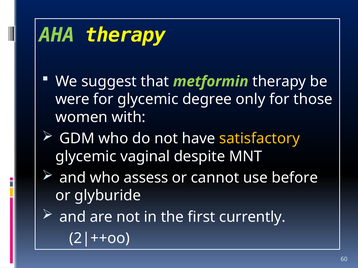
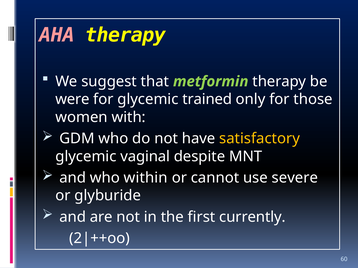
AHA colour: light green -> pink (57, 35)
degree: degree -> trained (207, 99)
assess: assess -> within (146, 178)
before: before -> severe (295, 178)
